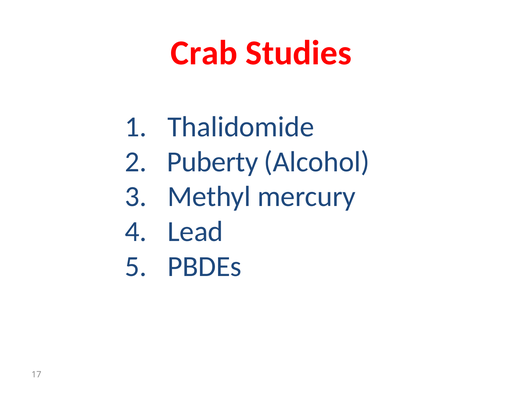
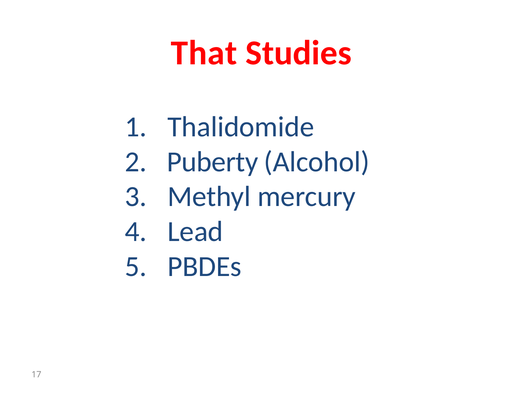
Crab: Crab -> That (204, 53)
